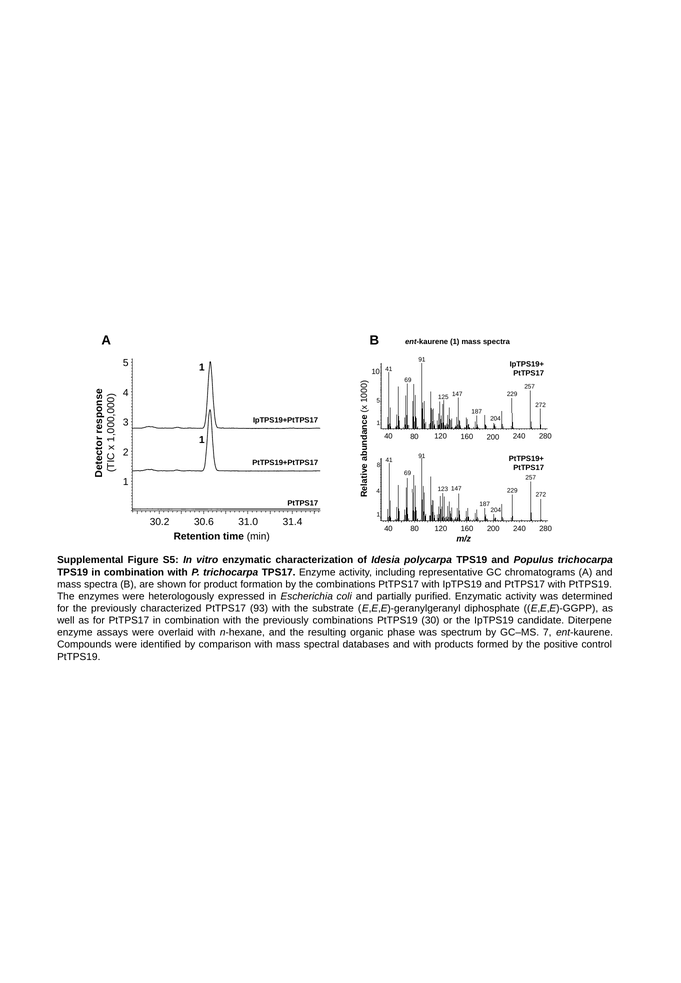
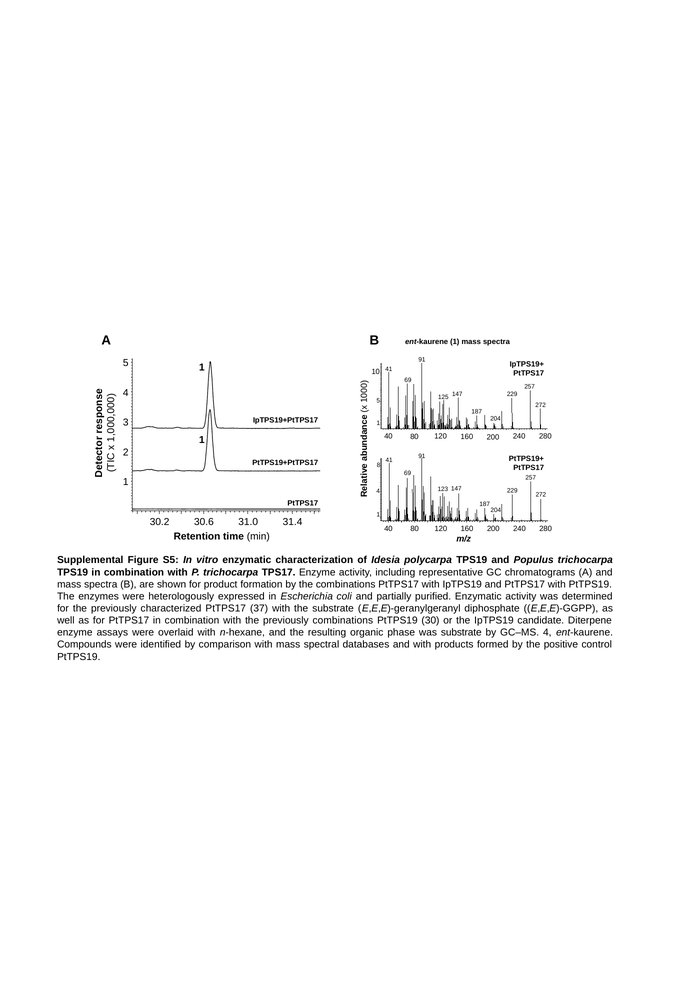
93: 93 -> 37 (259, 609)
was spectrum: spectrum -> substrate (461, 633)
GC–MS 7: 7 -> 4 (547, 633)
